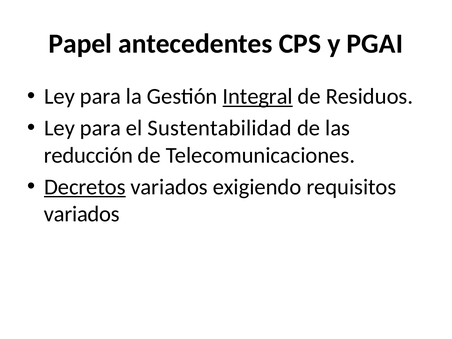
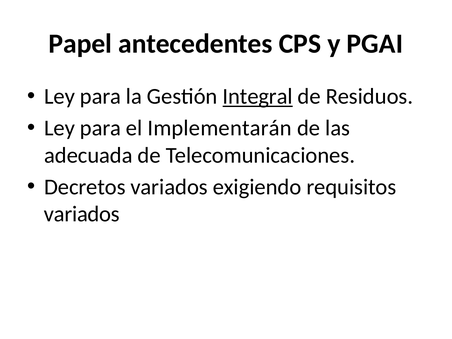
Sustentabilidad: Sustentabilidad -> Implementarán (220, 128)
reducción: reducción -> adecuada (88, 155)
Decretos underline: present -> none (85, 187)
